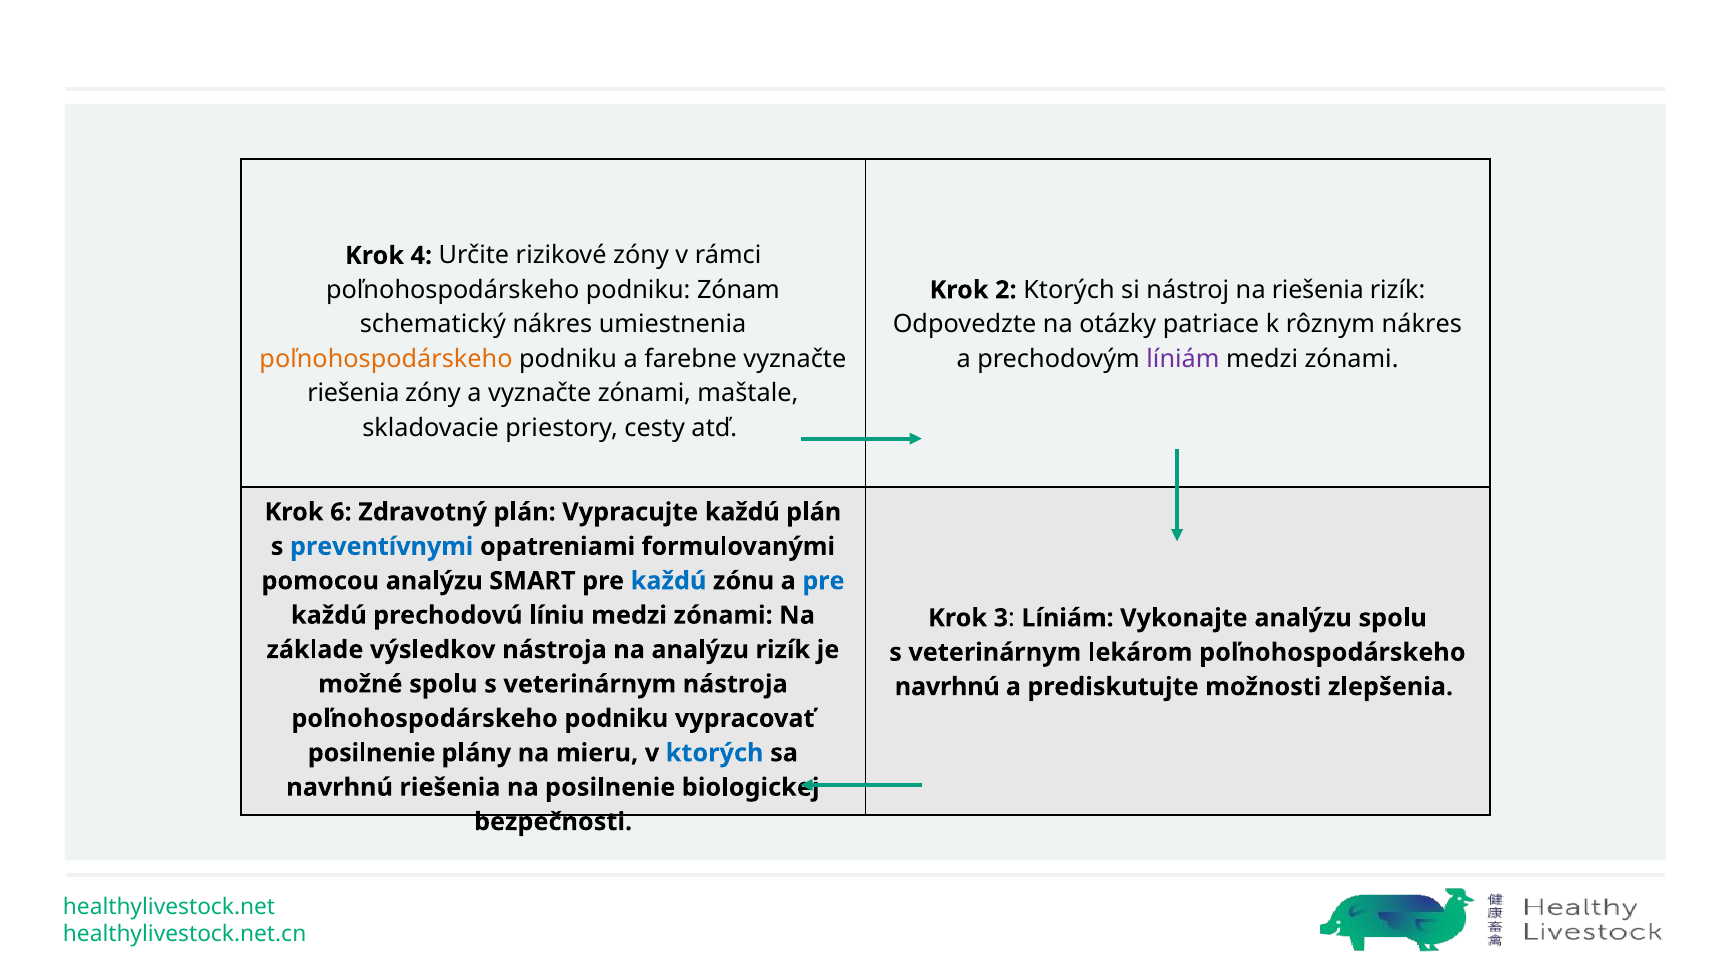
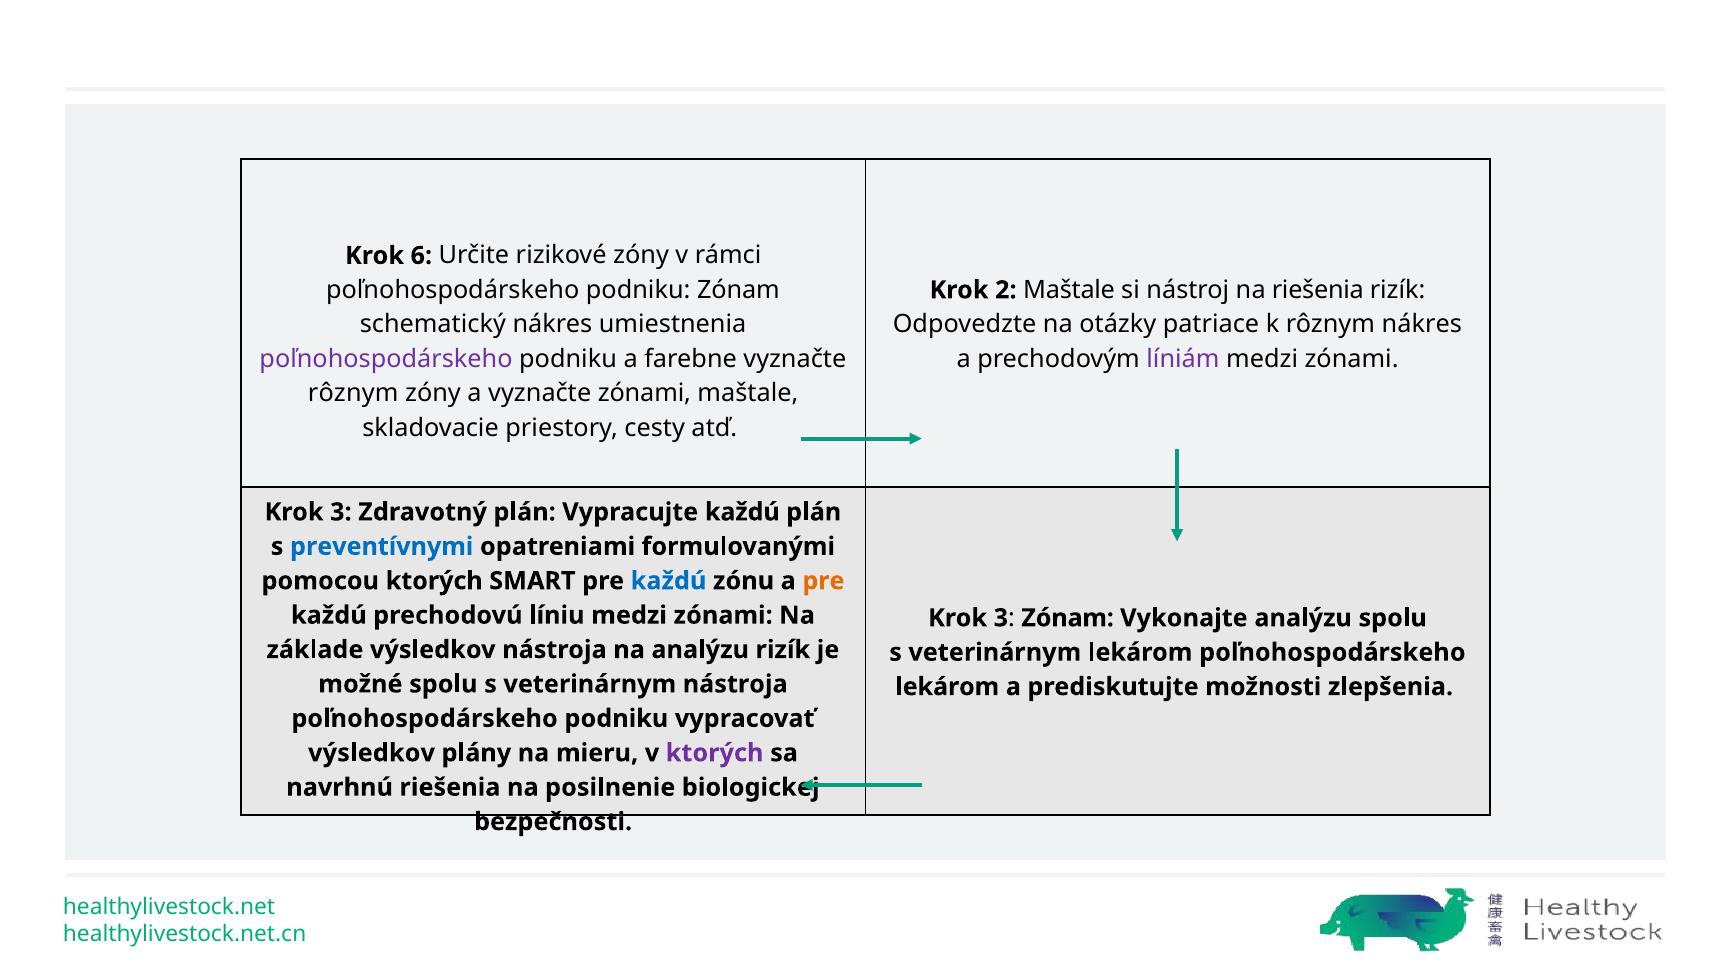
4: 4 -> 6 (421, 256)
2 Ktorých: Ktorých -> Maštale (1069, 290)
poľnohospodárskeho colour: orange -> purple (386, 359)
riešenia: riešenia -> rôznym (353, 393)
6: 6 -> 3 (341, 512)
pomocou analýzu: analýzu -> ktorých (434, 581)
pre colour: blue -> orange (823, 581)
3 Líniám: Líniám -> Zónam (1068, 618)
navrhnú: navrhnú -> lekárom (947, 687)
posilnenie: posilnenie -> výsledkov (372, 753)
ktorých colour: blue -> purple (715, 753)
